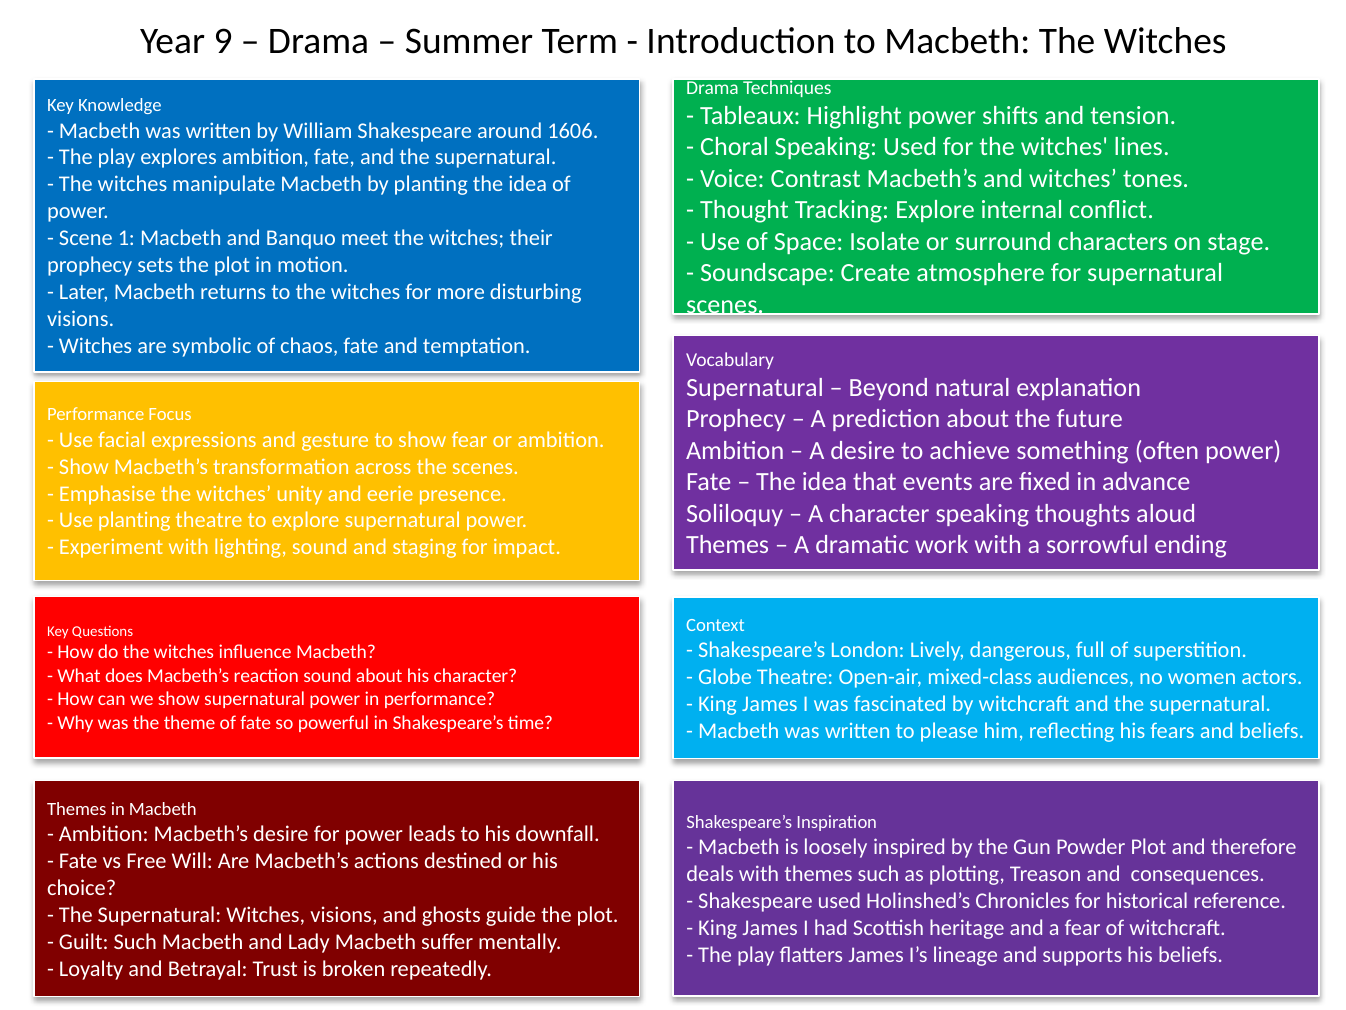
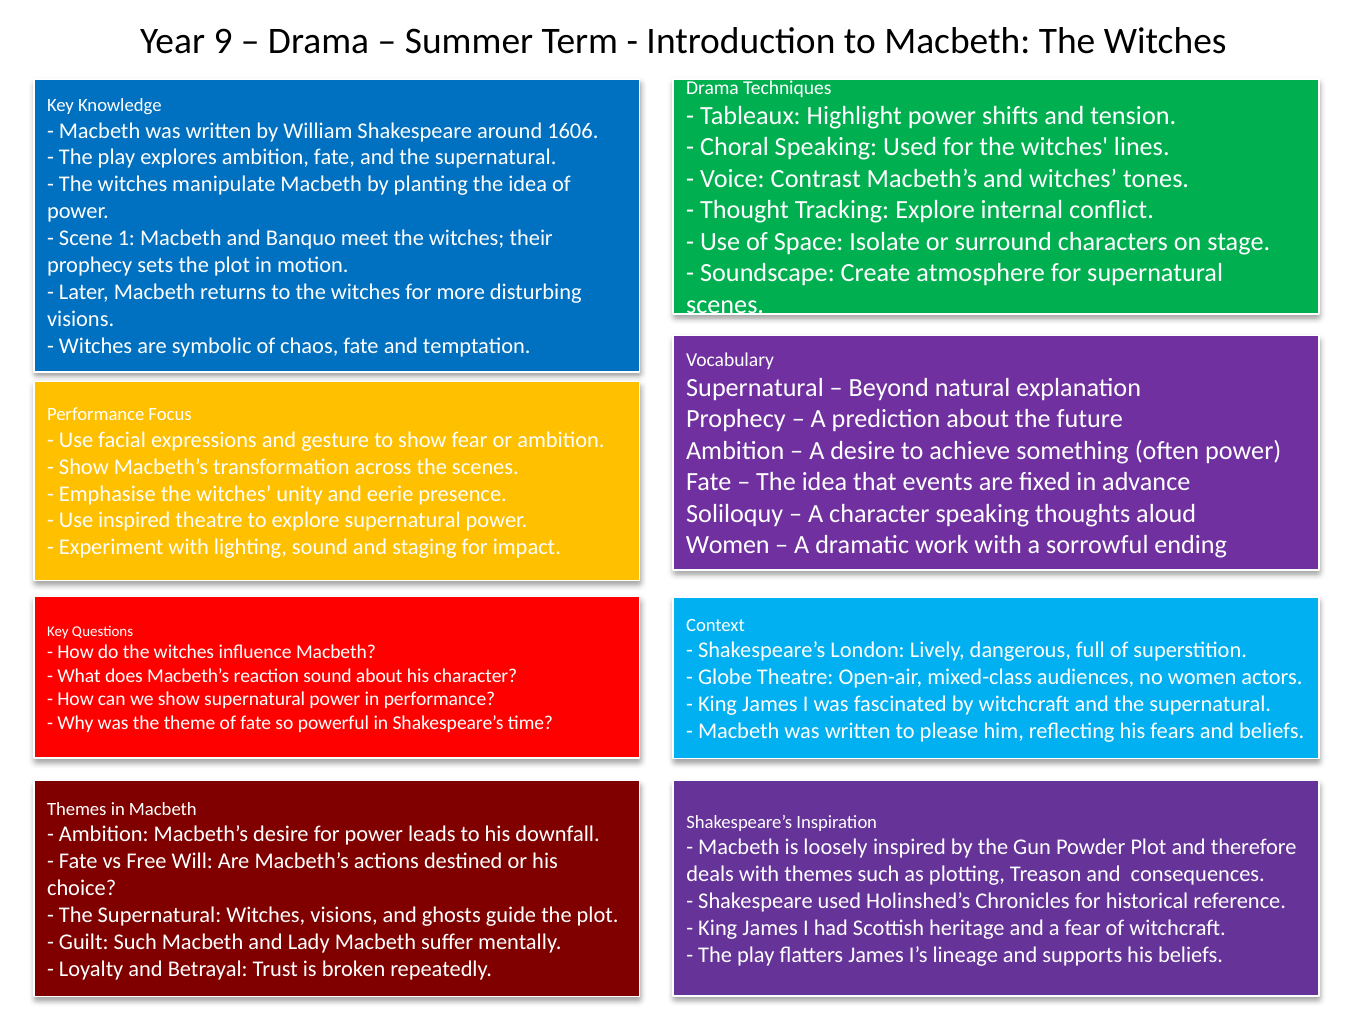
Use planting: planting -> inspired (134, 520)
Themes: Themes -> Women (728, 545)
